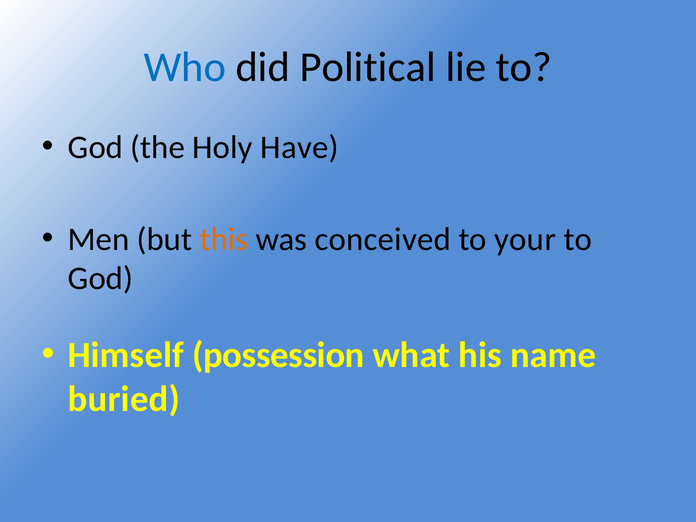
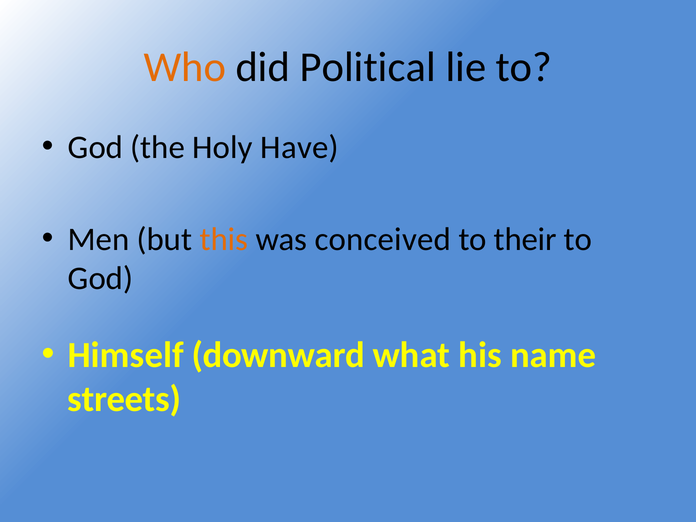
Who colour: blue -> orange (185, 67)
your: your -> their (525, 239)
possession: possession -> downward (278, 355)
buried: buried -> streets (124, 399)
